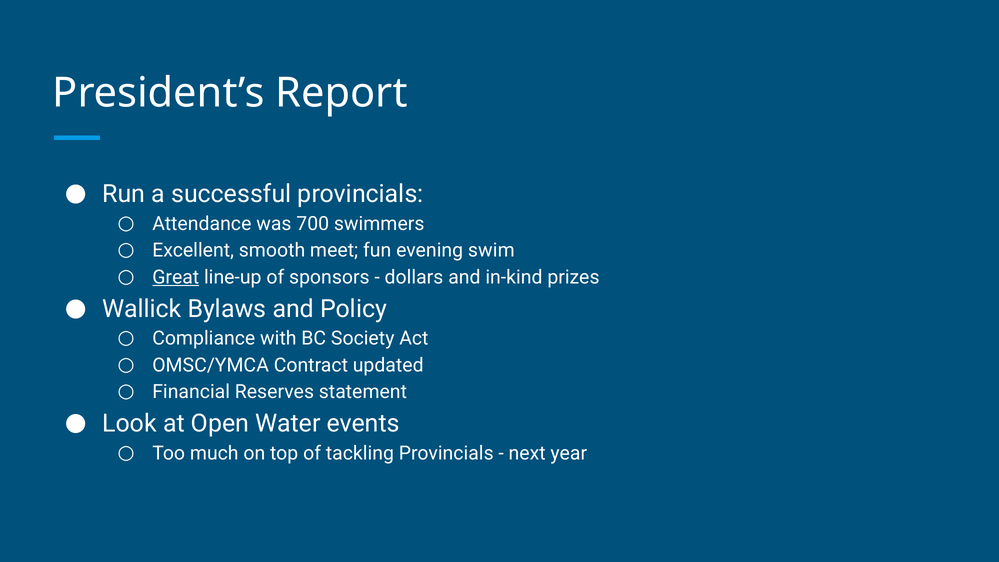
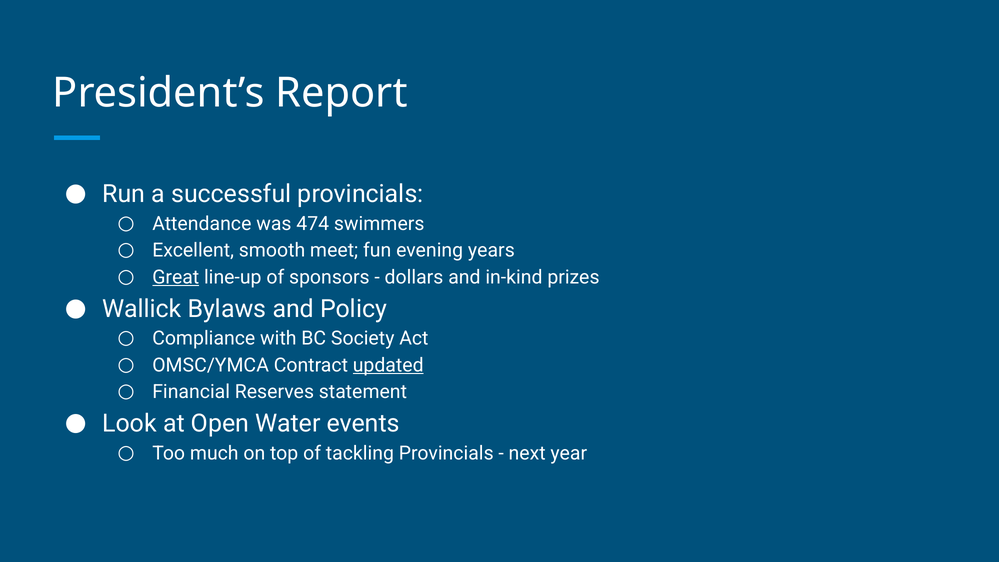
700: 700 -> 474 (313, 224)
swim: swim -> years (491, 250)
updated underline: none -> present (388, 365)
